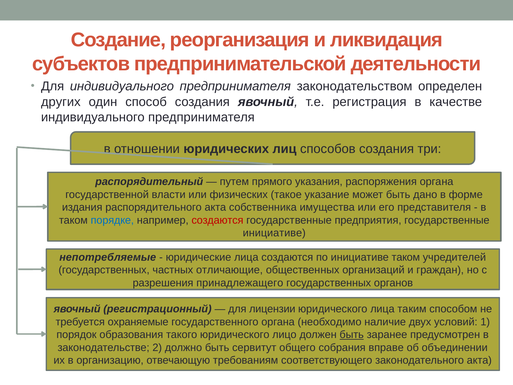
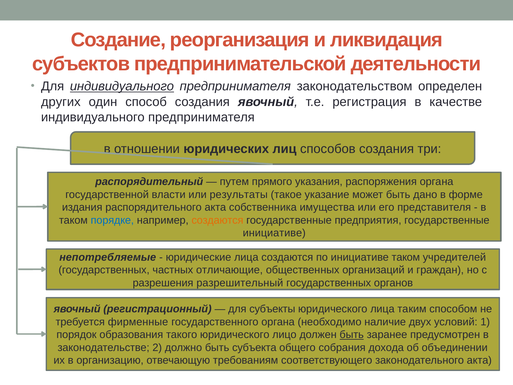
индивидуального underline: none -> present (122, 86)
физических: физических -> результаты (239, 194)
создаются colour: red -> orange (217, 220)
принадлежащего: принадлежащего -> разрешительный (240, 283)
лицензии: лицензии -> субъекты (272, 309)
охраняемые: охраняемые -> фирменные (138, 322)
сервитут: сервитут -> субъекта (254, 347)
вправе: вправе -> дохода (386, 347)
